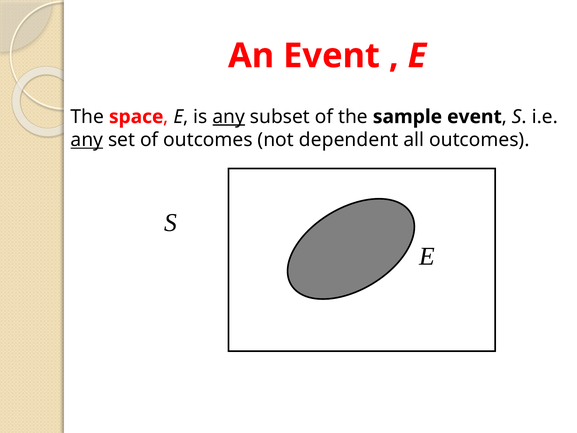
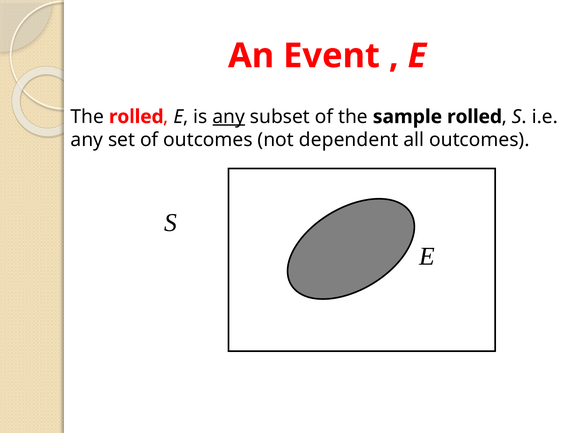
The space: space -> rolled (136, 117)
sample event: event -> rolled (475, 117)
any underline: present -> none (87, 140)
